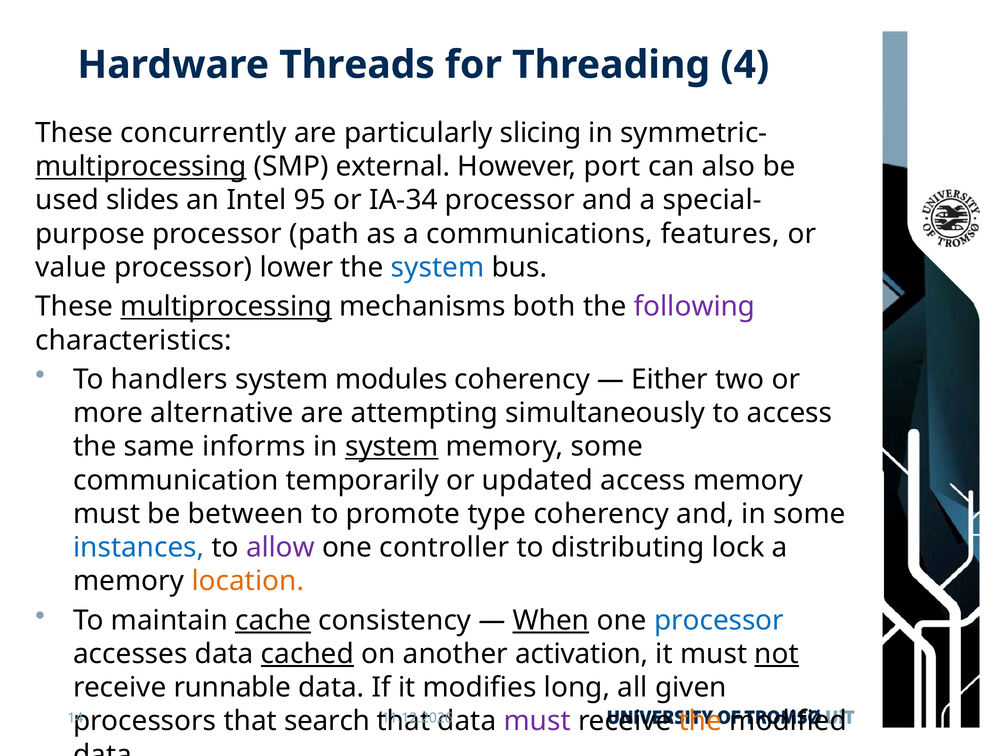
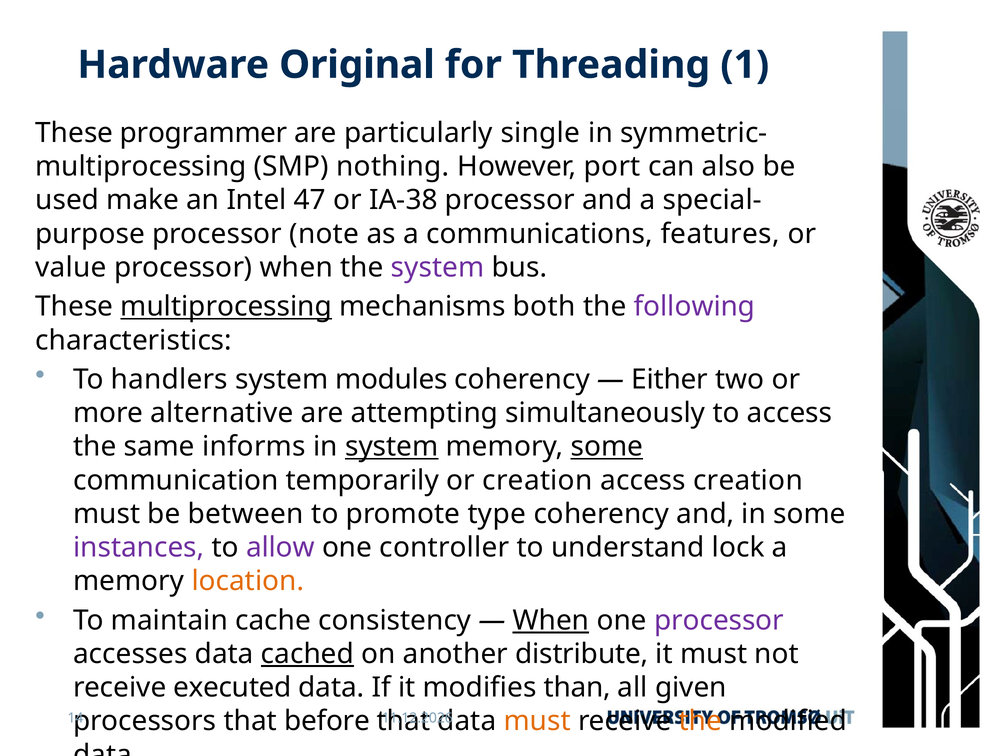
Threads: Threads -> Original (357, 65)
4: 4 -> 1 (745, 65)
concurrently: concurrently -> programmer (204, 133)
slicing: slicing -> single (540, 133)
multiprocessing underline: present -> none (141, 167)
external: external -> nothing (393, 167)
slides: slides -> make (143, 200)
95: 95 -> 47 (310, 200)
IA-34: IA-34 -> IA-38 (403, 200)
path: path -> note (324, 234)
processor lower: lower -> when (296, 267)
system colour: blue -> purple (438, 267)
some underline: none -> present (607, 447)
or updated: updated -> creation (537, 480)
access memory: memory -> creation (748, 480)
instances colour: blue -> purple (139, 548)
distributing: distributing -> understand (628, 548)
cache underline: present -> none (273, 620)
processor colour: blue -> purple (719, 620)
activation: activation -> distribute (582, 654)
not underline: present -> none (777, 654)
runnable: runnable -> executed (232, 688)
long: long -> than (577, 688)
search: search -> before (327, 721)
must colour: purple -> orange (537, 721)
